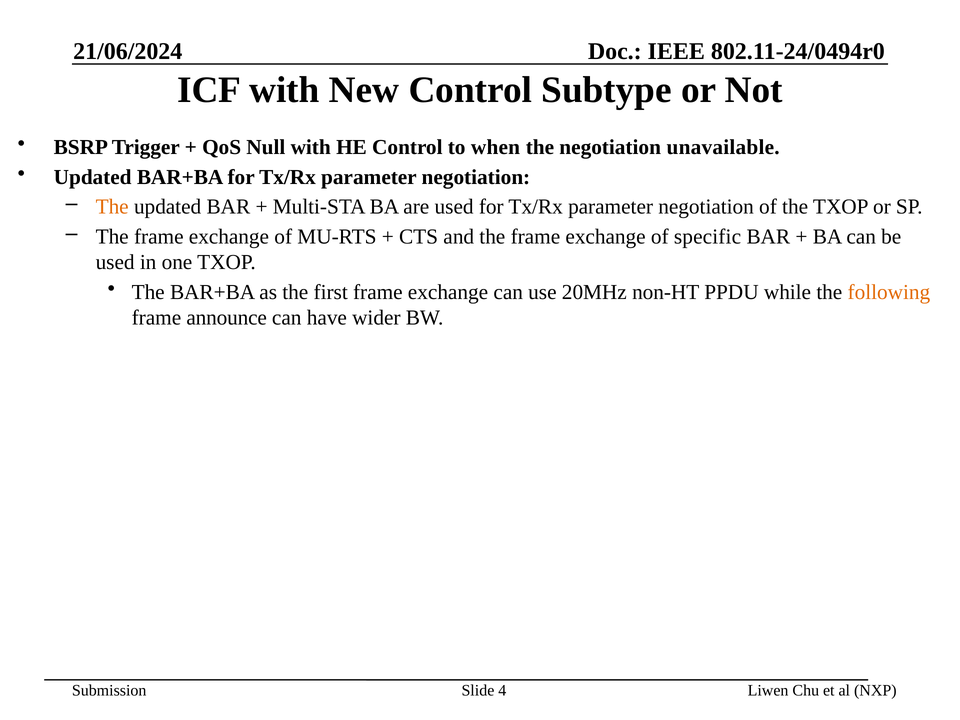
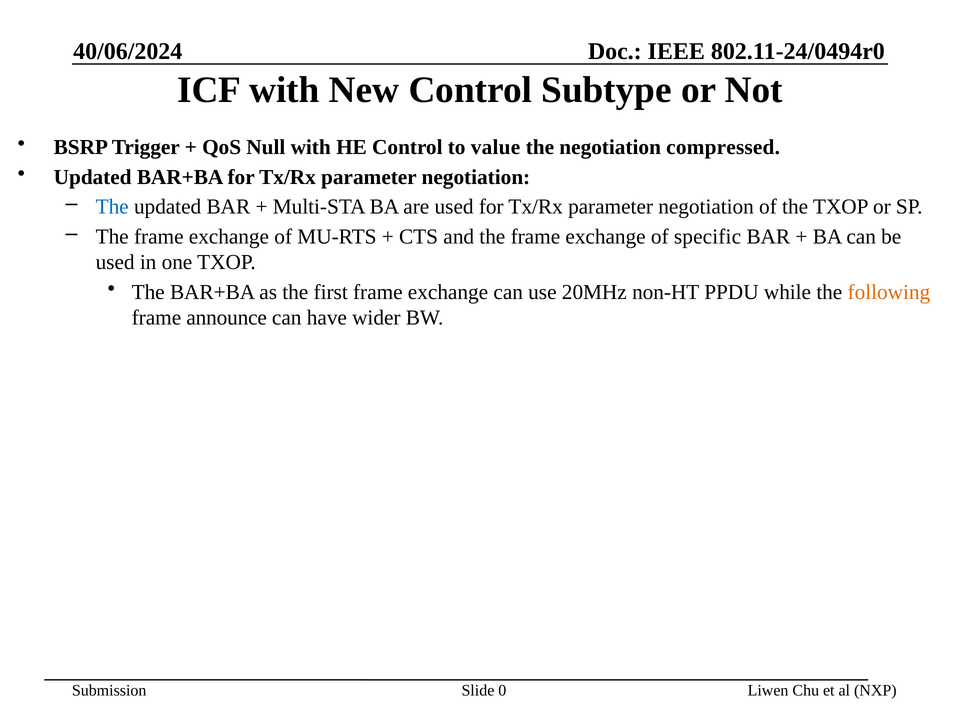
21/06/2024: 21/06/2024 -> 40/06/2024 (128, 51)
when: when -> value (496, 147)
unavailable: unavailable -> compressed (723, 147)
The colour: orange -> blue (112, 207)
4: 4 -> 0 (502, 691)
